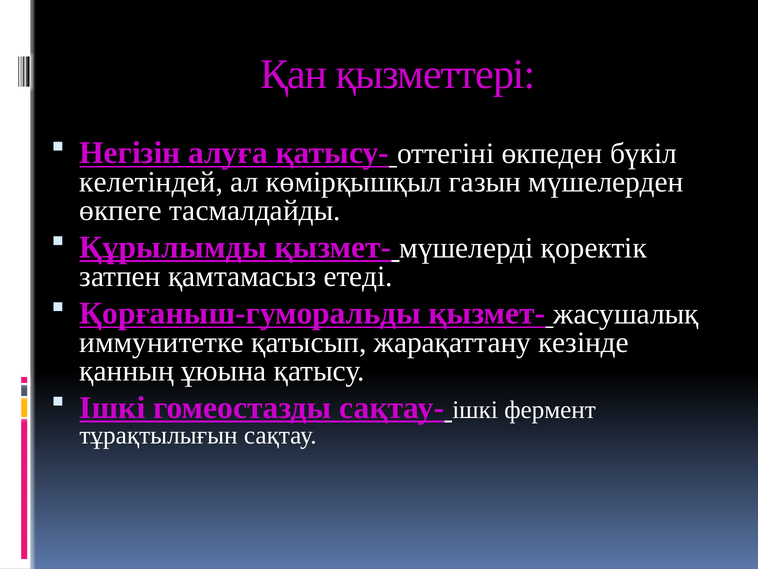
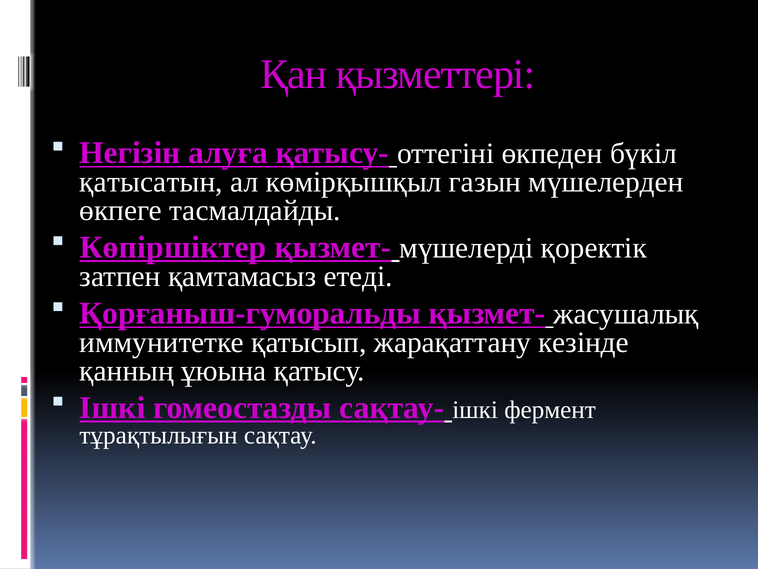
келетіндей: келетіндей -> қатысатын (151, 182)
Құрылымды: Құрылымды -> Көпіршіктер (173, 247)
